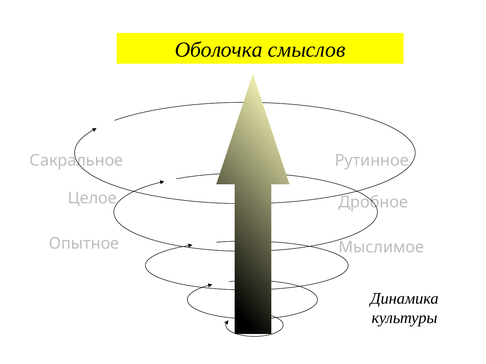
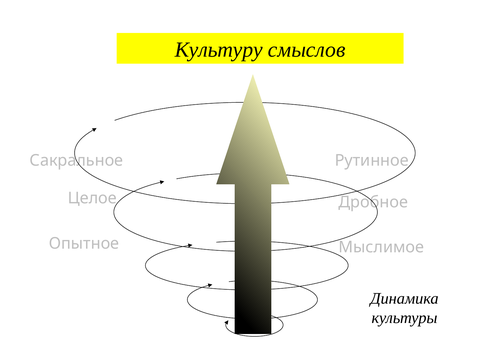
Оболочка: Оболочка -> Культуру (219, 50)
